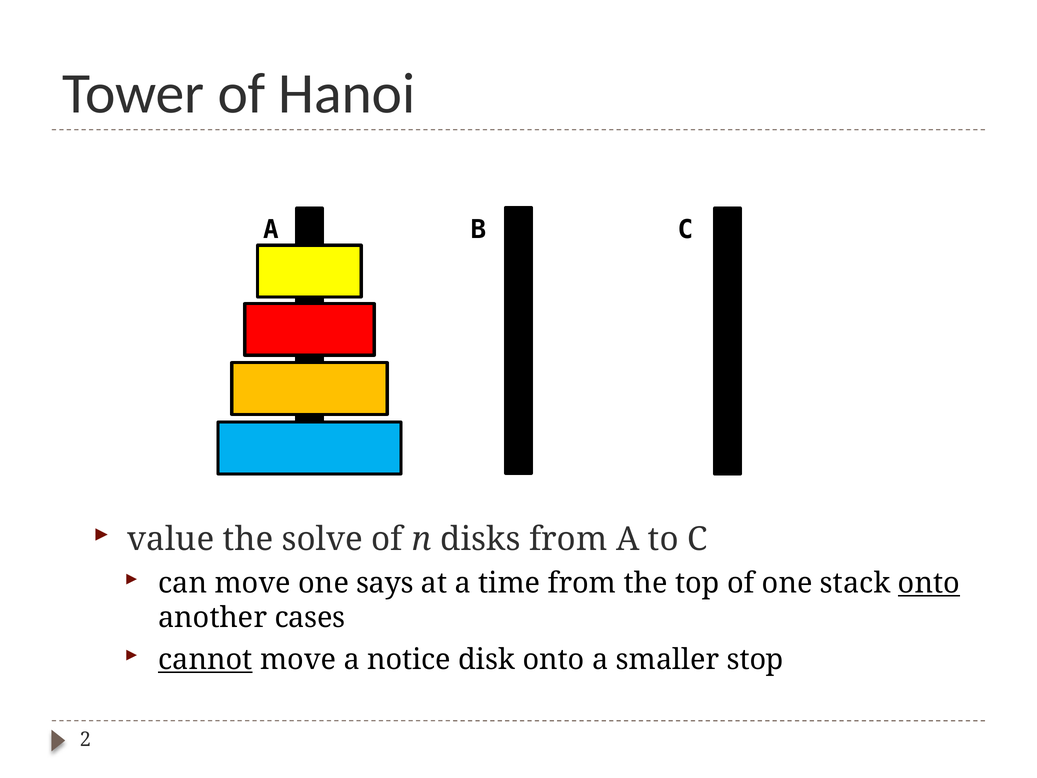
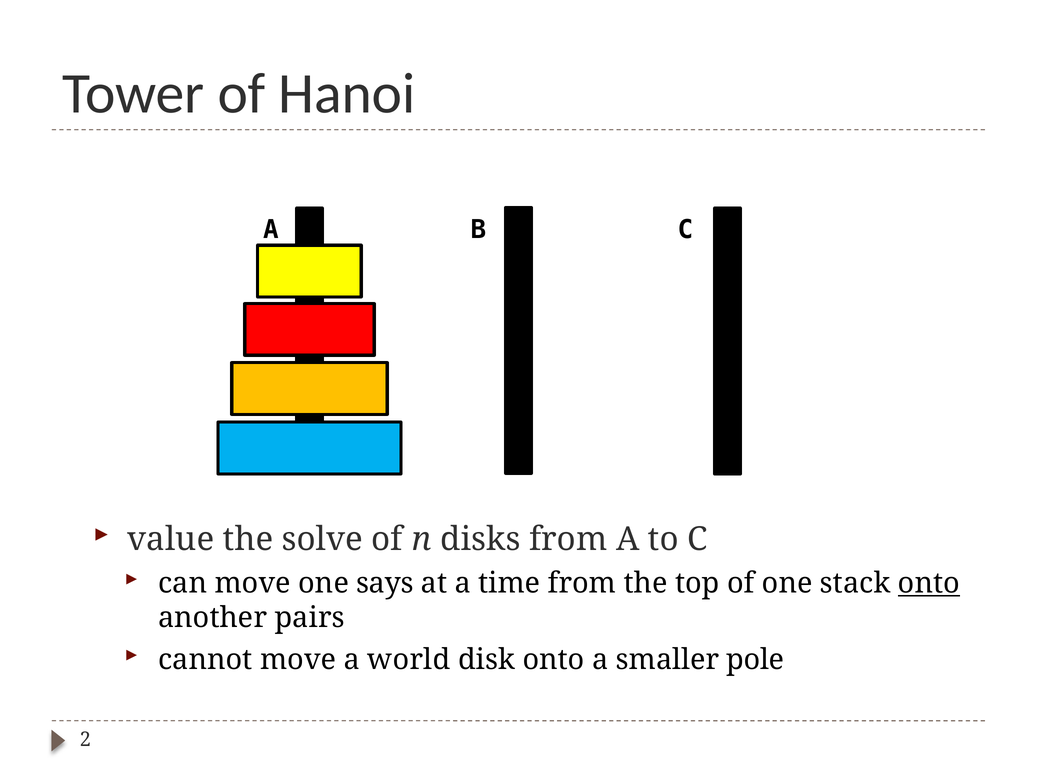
cases: cases -> pairs (310, 618)
cannot underline: present -> none (205, 660)
notice: notice -> world (409, 660)
stop: stop -> pole (755, 660)
